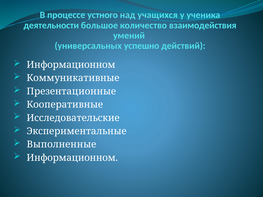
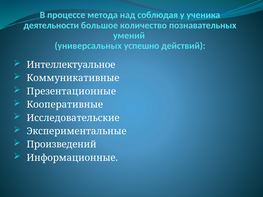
устного: устного -> метода (103, 15)
учащихся: учащихся -> соблюдая (158, 15)
взаимодействия: взаимодействия -> познавательных (203, 25)
Информационном: Информационном -> Интеллектуальное (71, 65)
Выполненные: Выполненные -> Произведений (62, 145)
Информационном: Информационном -> Информационные (72, 158)
